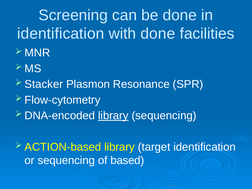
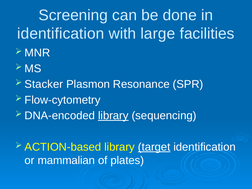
with done: done -> large (158, 34)
target underline: none -> present (154, 147)
or sequencing: sequencing -> mammalian (66, 160)
based: based -> plates (127, 160)
